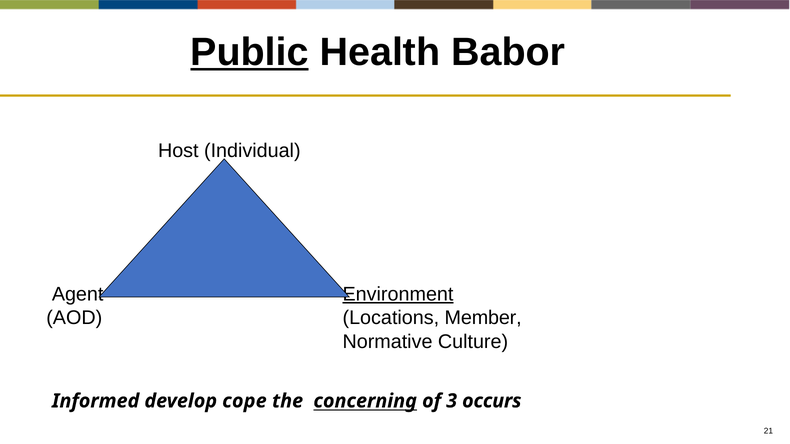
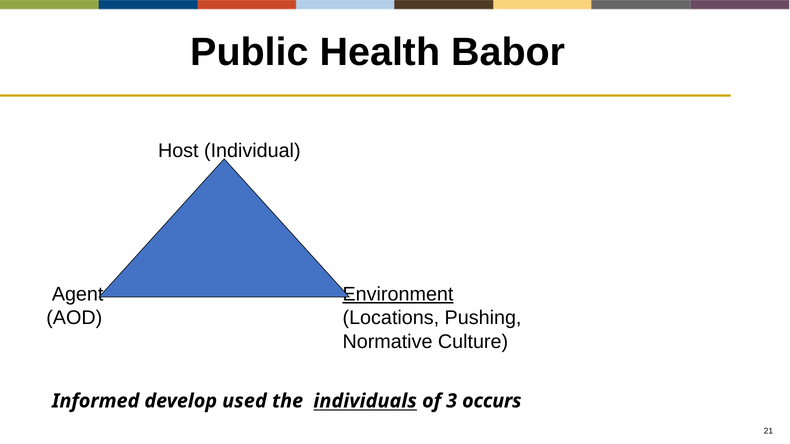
Public underline: present -> none (250, 52)
Member: Member -> Pushing (483, 318)
cope: cope -> used (244, 401)
concerning: concerning -> individuals (365, 401)
